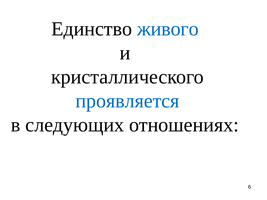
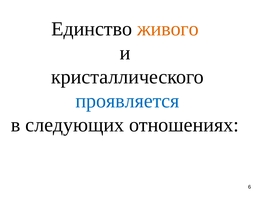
живого colour: blue -> orange (168, 29)
